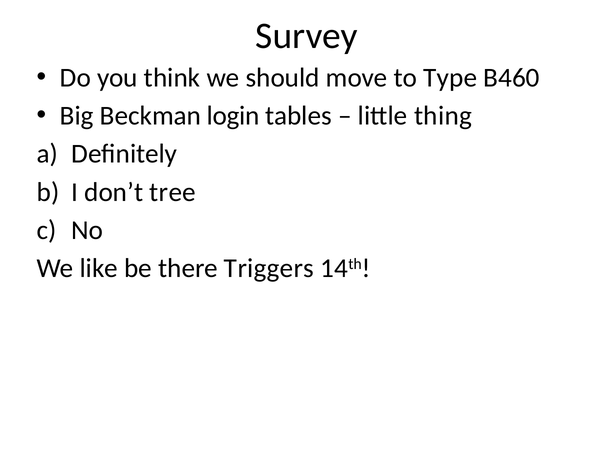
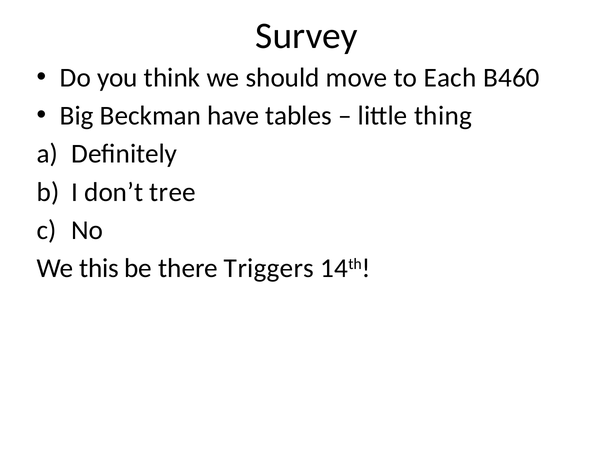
Type: Type -> Each (450, 78)
login: login -> have (233, 116)
like: like -> this (99, 268)
